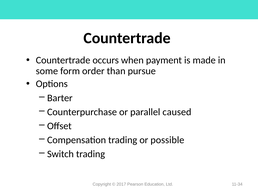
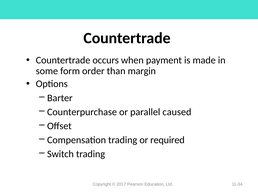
pursue: pursue -> margin (142, 71)
possible: possible -> required (167, 140)
